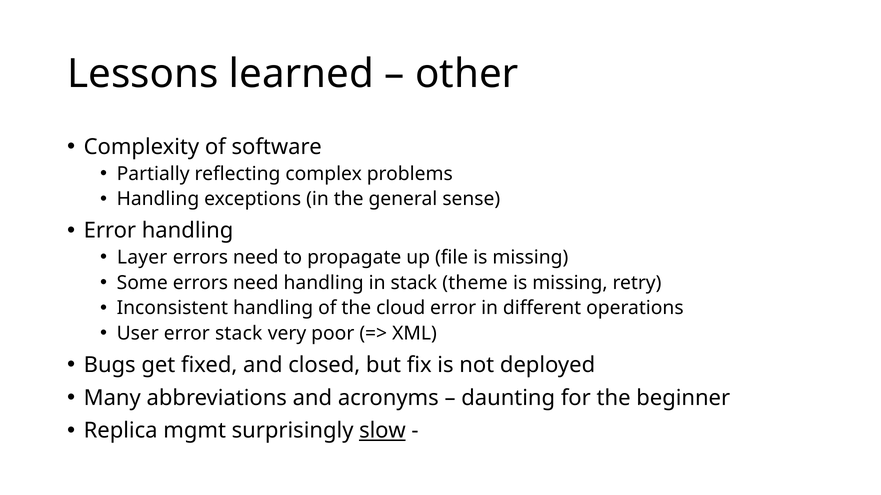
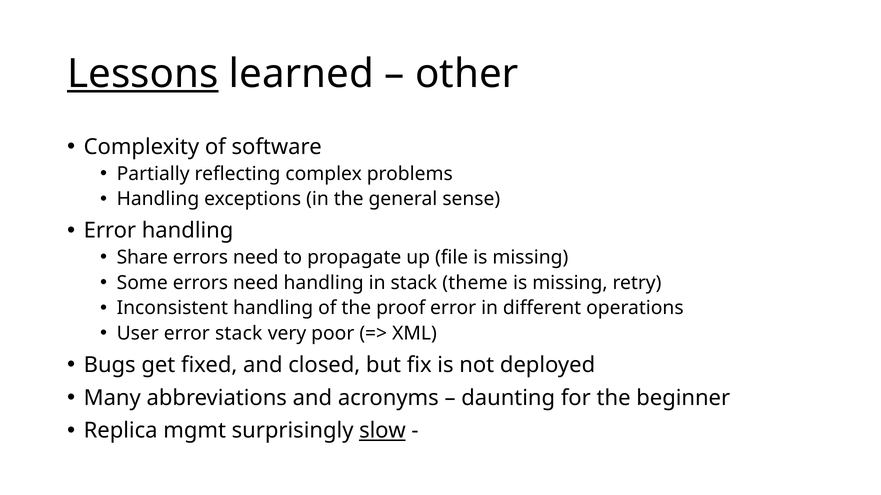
Lessons underline: none -> present (143, 74)
Layer: Layer -> Share (142, 258)
cloud: cloud -> proof (401, 308)
